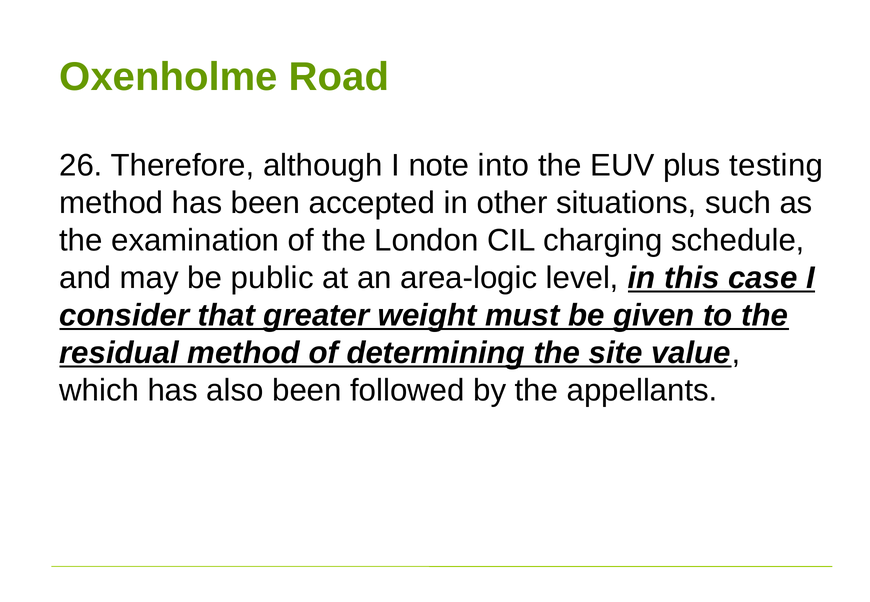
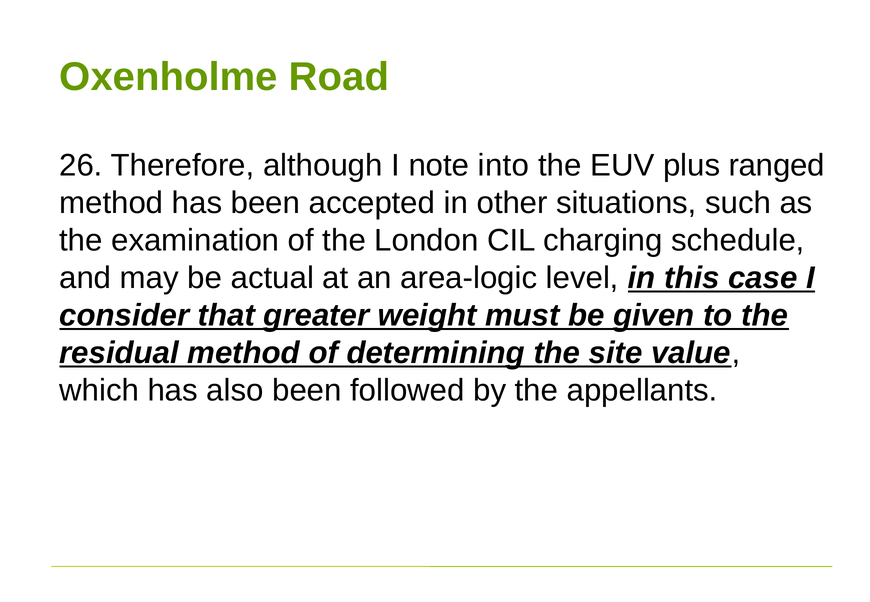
testing: testing -> ranged (777, 165)
public: public -> actual (272, 278)
